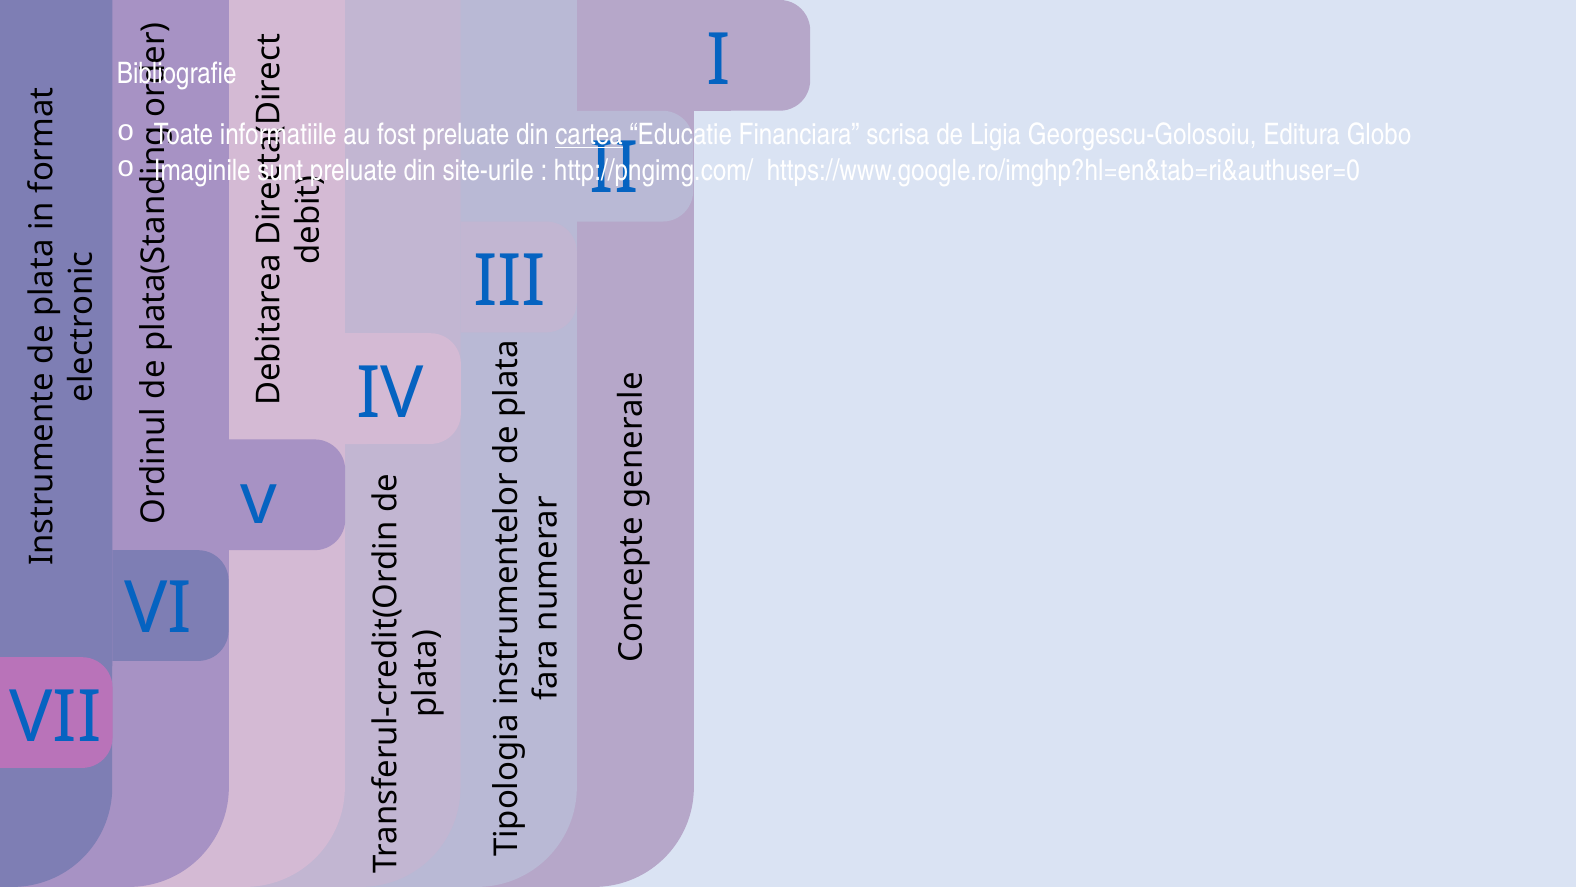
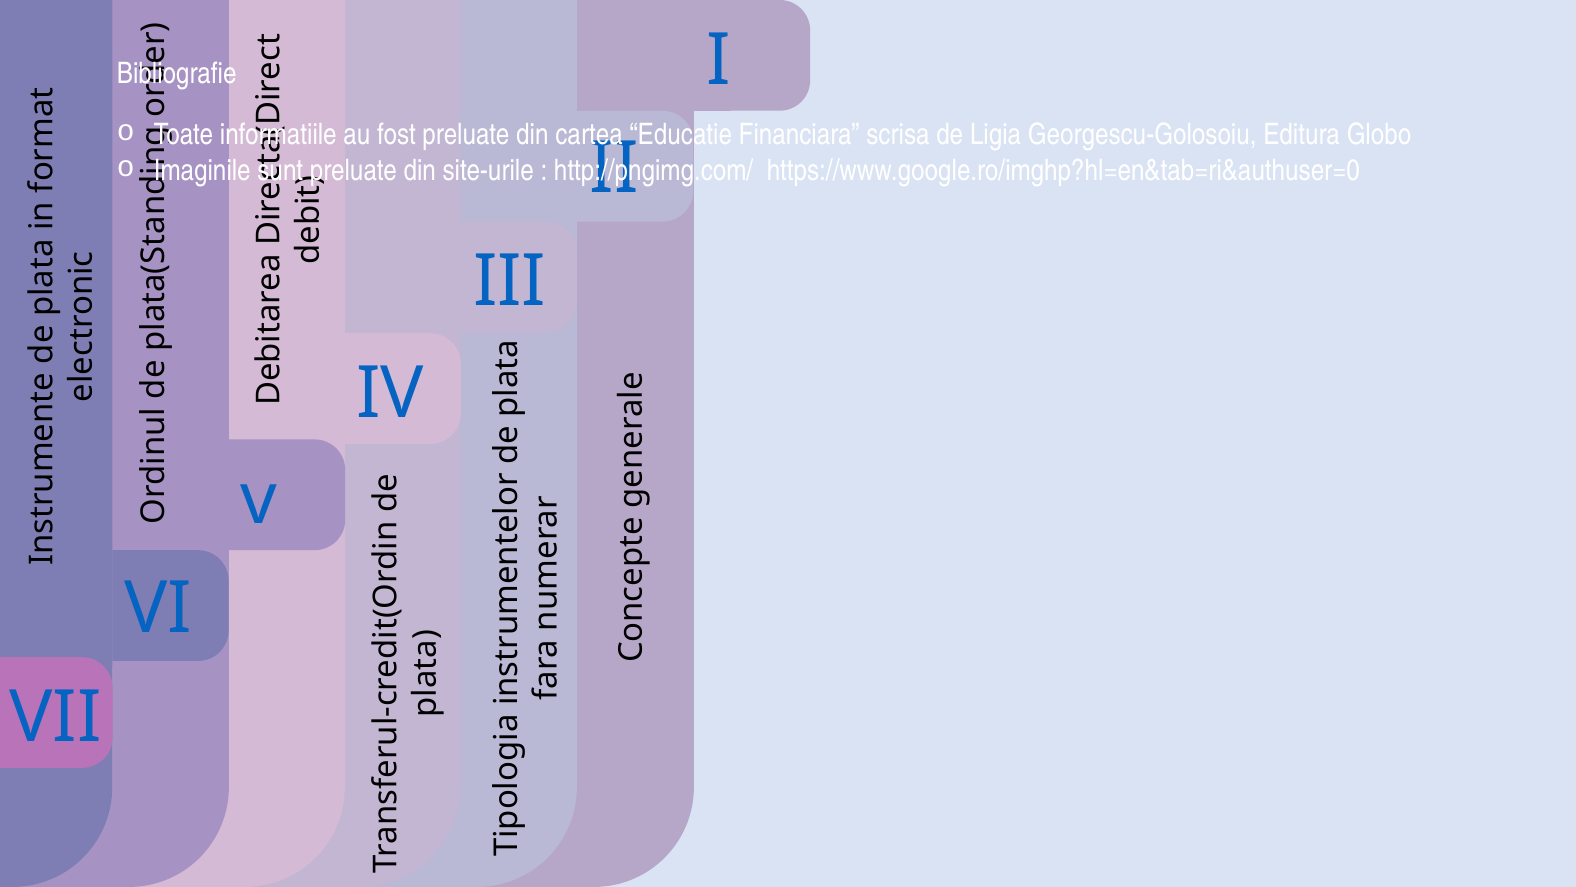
cartea underline: present -> none (589, 135)
